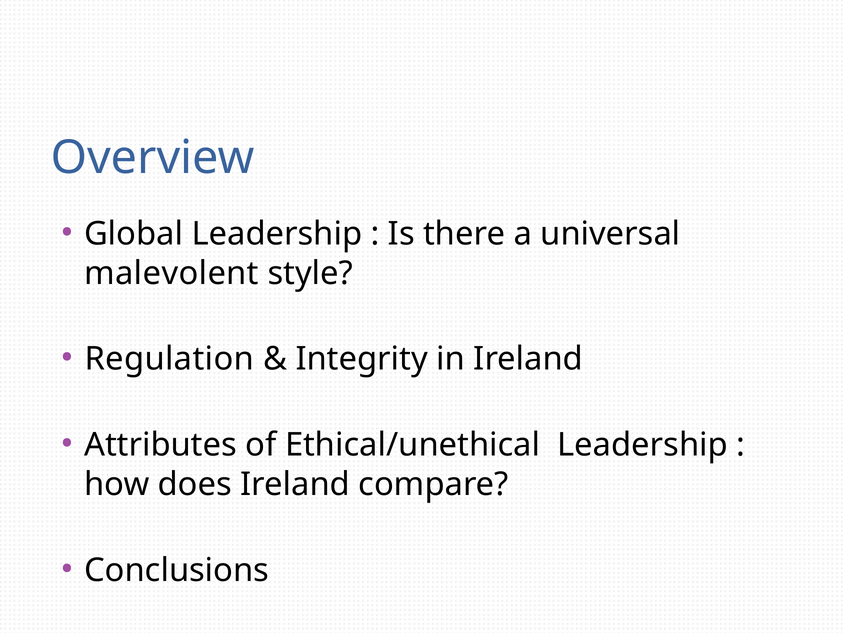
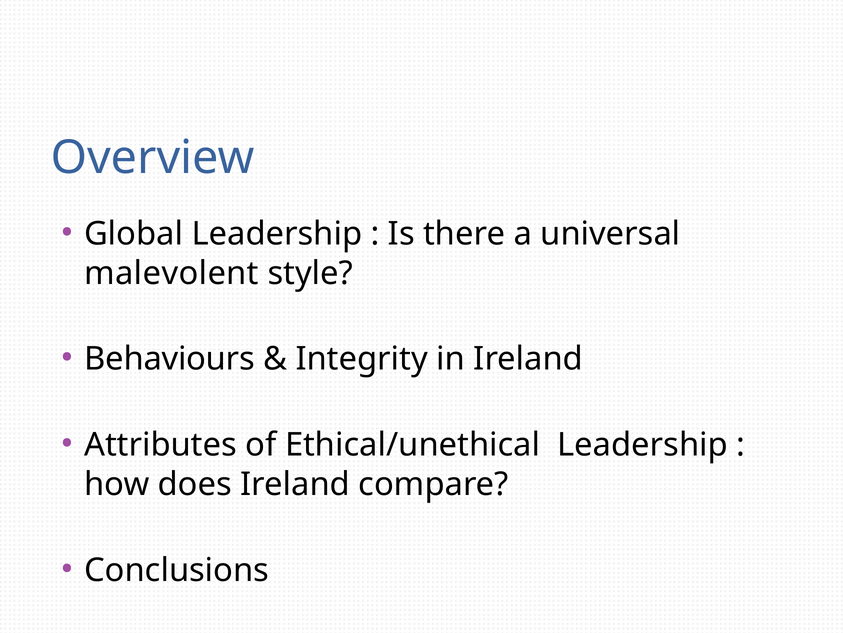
Regulation: Regulation -> Behaviours (170, 359)
